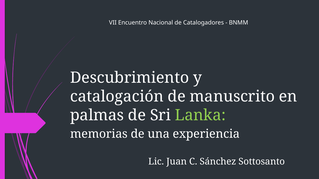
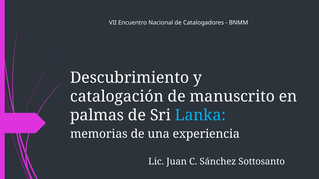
Lanka colour: light green -> light blue (200, 116)
